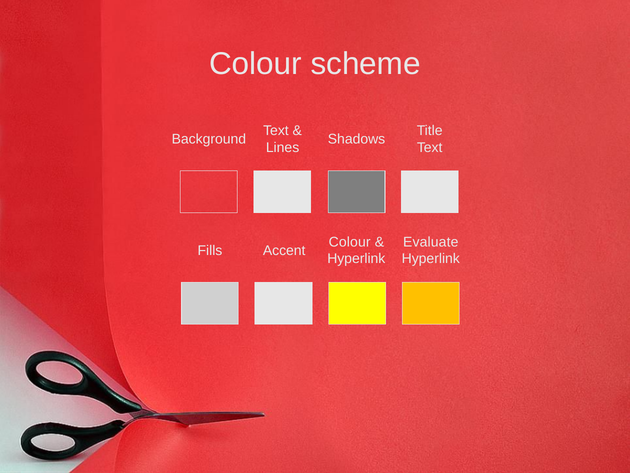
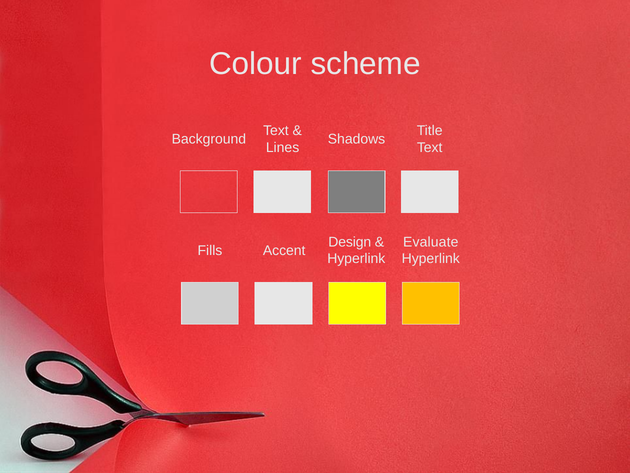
Colour: Colour -> Design (350, 242)
